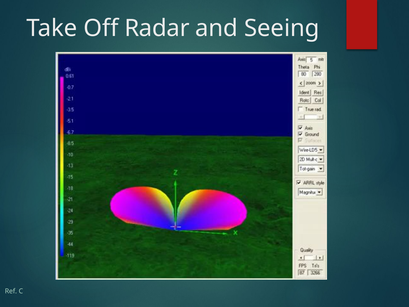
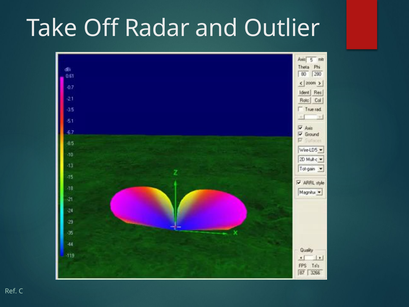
Seeing: Seeing -> Outlier (282, 28)
